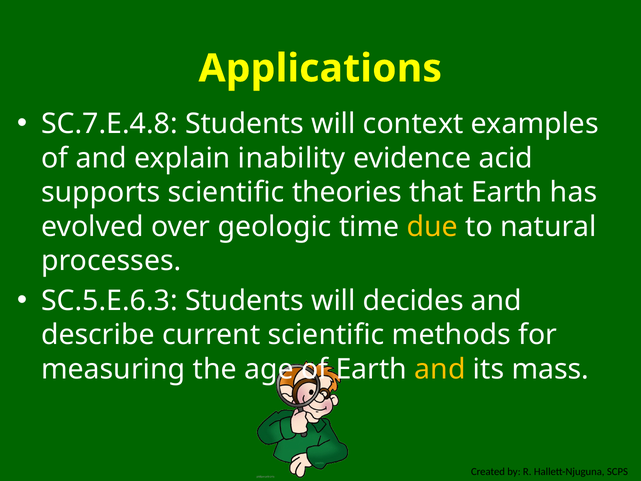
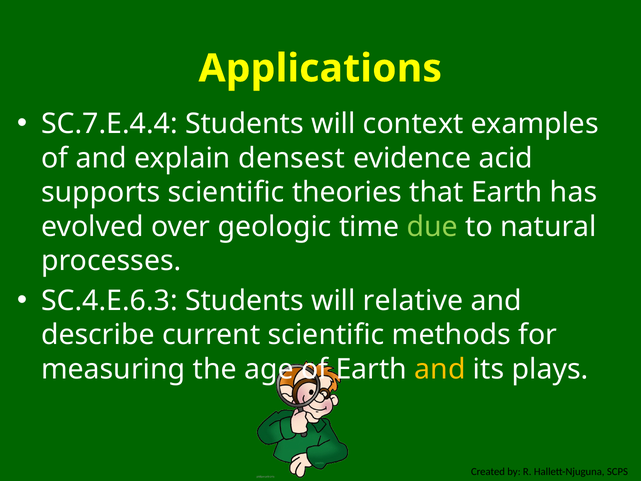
SC.7.E.4.8: SC.7.E.4.8 -> SC.7.E.4.4 (109, 124)
inability: inability -> densest (292, 158)
due colour: yellow -> light green (432, 226)
SC.5.E.6.3: SC.5.E.6.3 -> SC.4.E.6.3 (109, 301)
decides: decides -> relative (413, 301)
mass: mass -> plays (550, 369)
